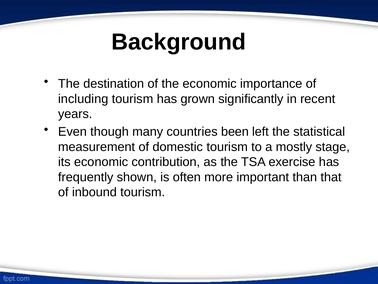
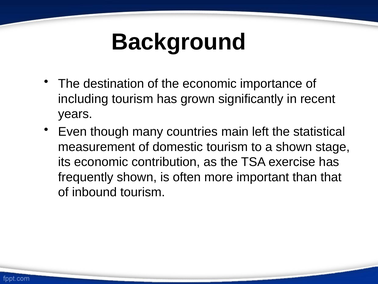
been: been -> main (235, 131)
a mostly: mostly -> shown (294, 147)
